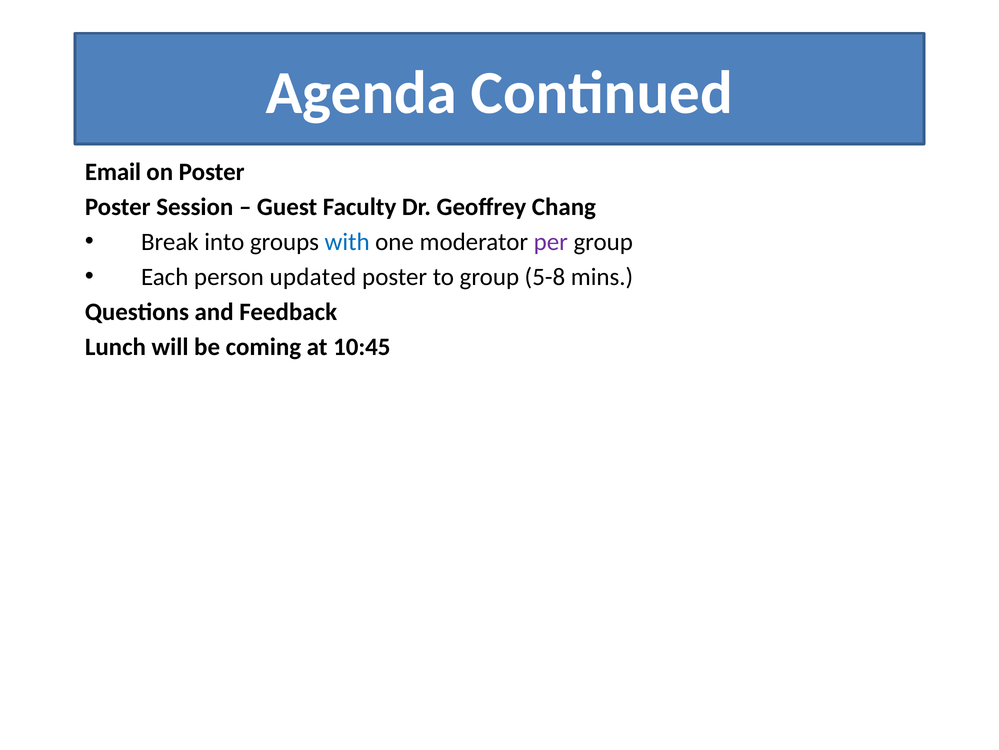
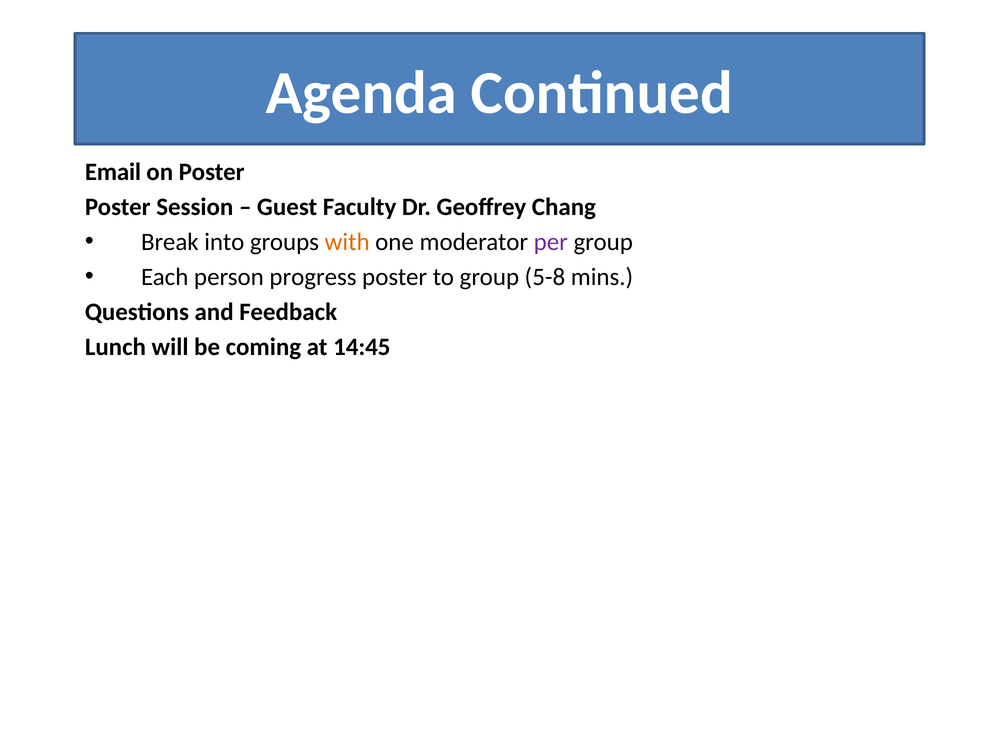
with colour: blue -> orange (347, 242)
updated: updated -> progress (313, 276)
10:45: 10:45 -> 14:45 (362, 346)
